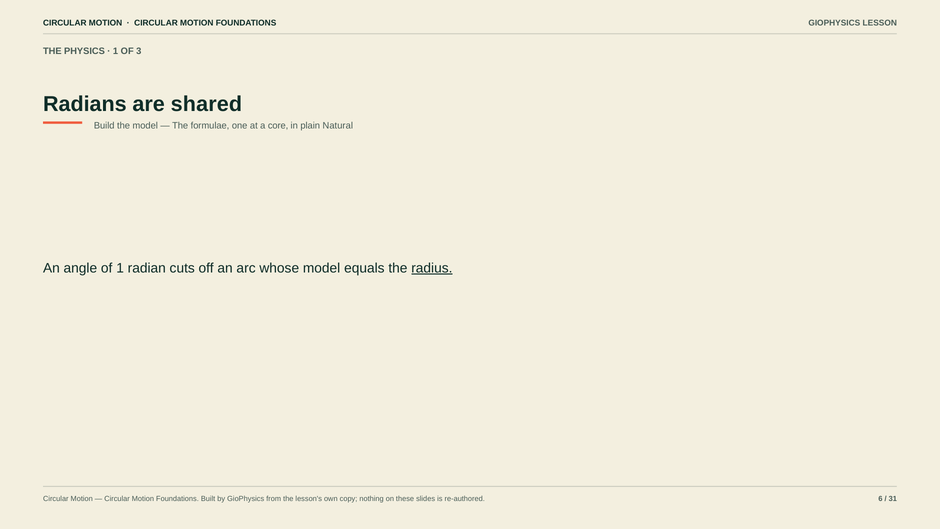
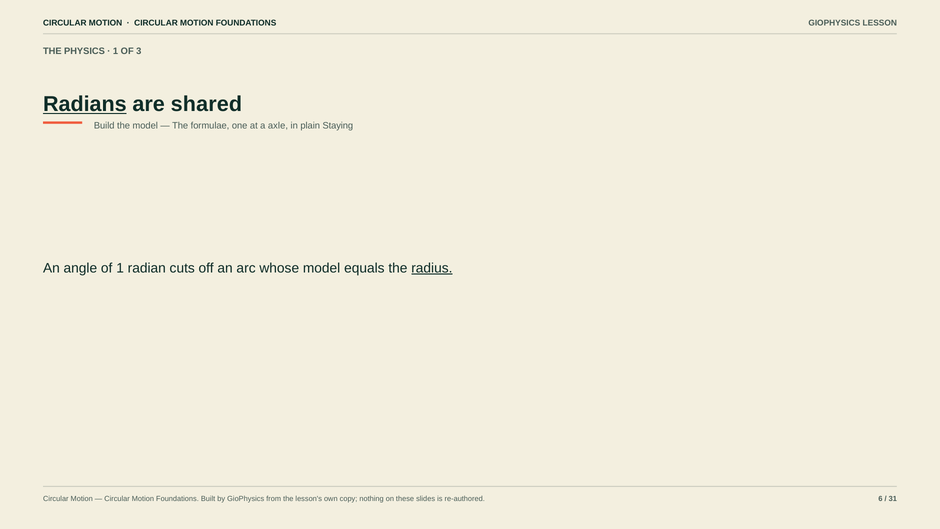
Radians underline: none -> present (85, 104)
core: core -> axle (278, 126)
Natural: Natural -> Staying (338, 126)
